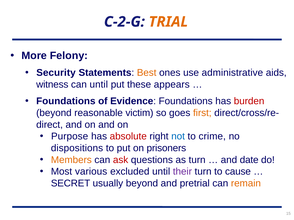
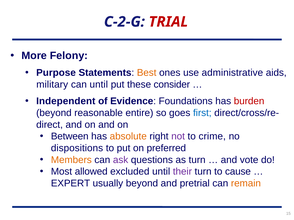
TRIAL colour: orange -> red (168, 22)
Security: Security -> Purpose (56, 73)
witness: witness -> military (52, 85)
appears: appears -> consider (172, 85)
Foundations: Foundations -> Independent (66, 101)
victim: victim -> entire (139, 113)
first colour: orange -> blue (202, 113)
Purpose: Purpose -> Between (70, 137)
absolute colour: red -> orange (128, 137)
not colour: blue -> purple (178, 137)
prisoners: prisoners -> preferred (166, 148)
ask colour: red -> purple (121, 160)
date: date -> vote (249, 160)
various: various -> allowed (91, 172)
SECRET: SECRET -> EXPERT (71, 184)
